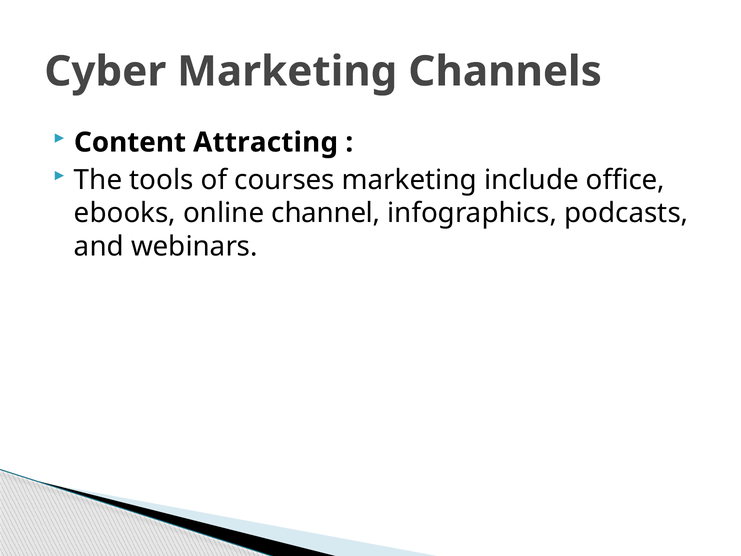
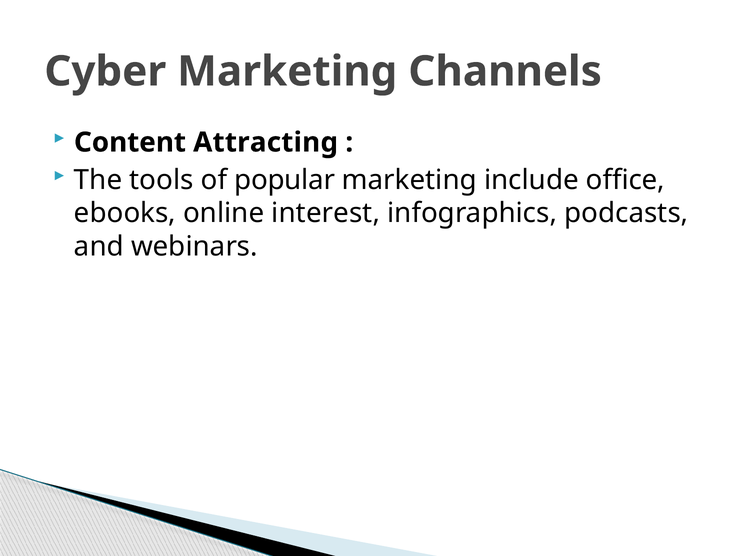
courses: courses -> popular (285, 180)
channel: channel -> interest (326, 213)
